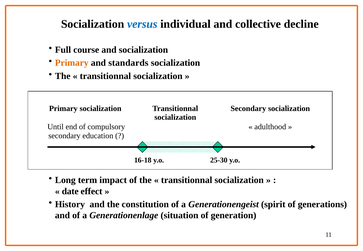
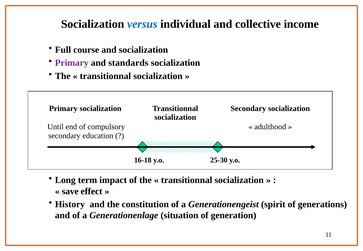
decline: decline -> income (301, 24)
Primary colour: orange -> purple (72, 63)
date: date -> save (70, 191)
